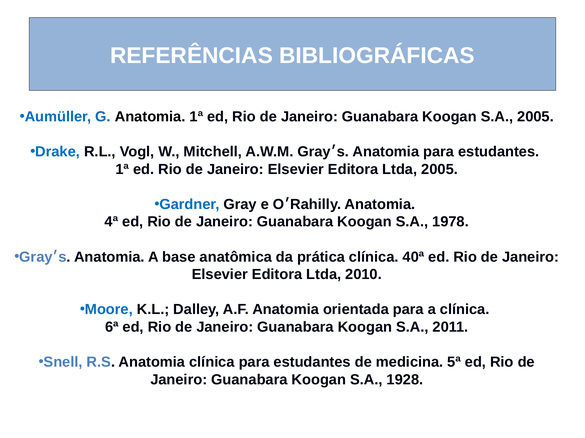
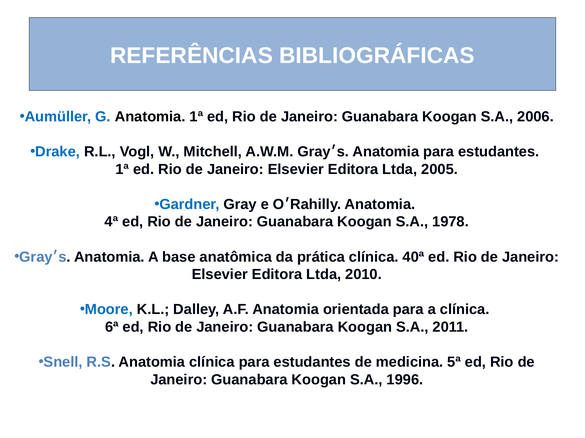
S.A 2005: 2005 -> 2006 (536, 117)
1928: 1928 -> 1996 (405, 380)
